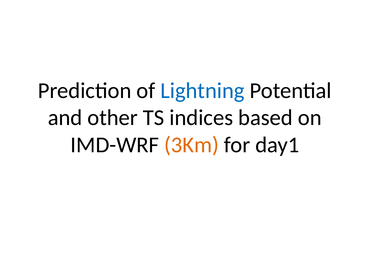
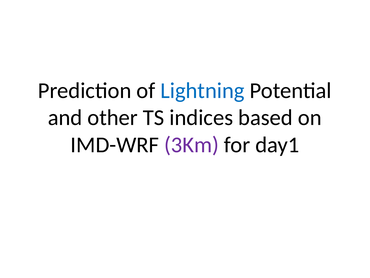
3Km colour: orange -> purple (192, 145)
